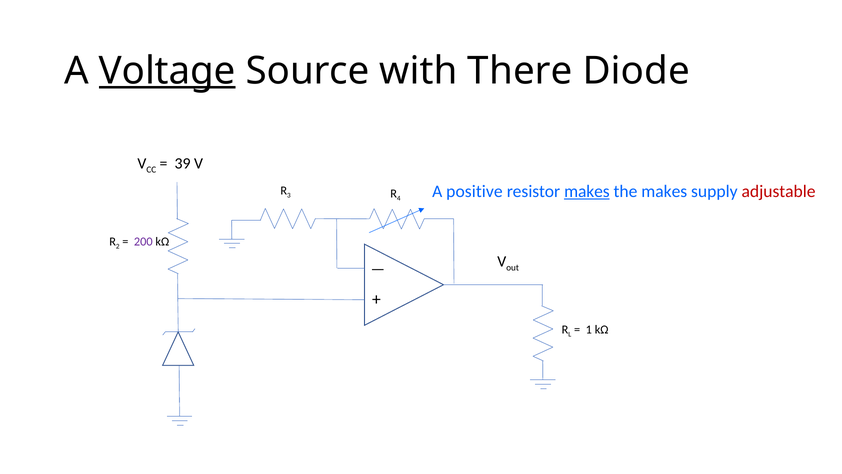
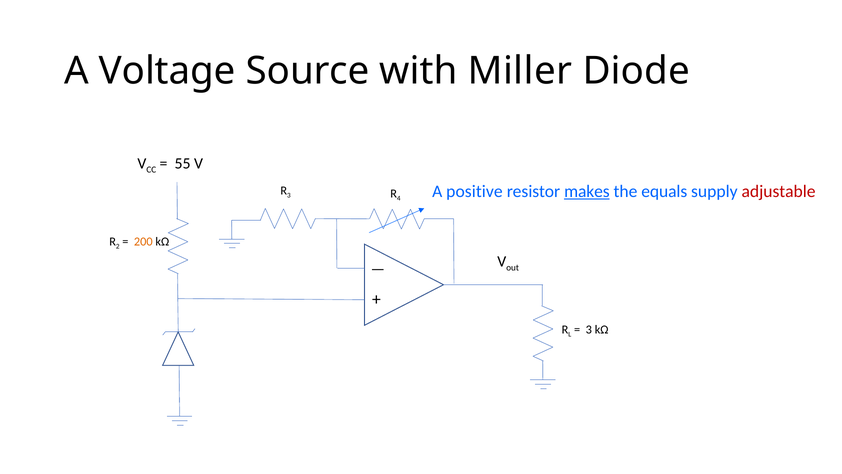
Voltage underline: present -> none (167, 71)
There: There -> Miller (520, 71)
39: 39 -> 55 (183, 163)
the makes: makes -> equals (664, 191)
200 colour: purple -> orange (143, 242)
1: 1 -> 3 (589, 329)
